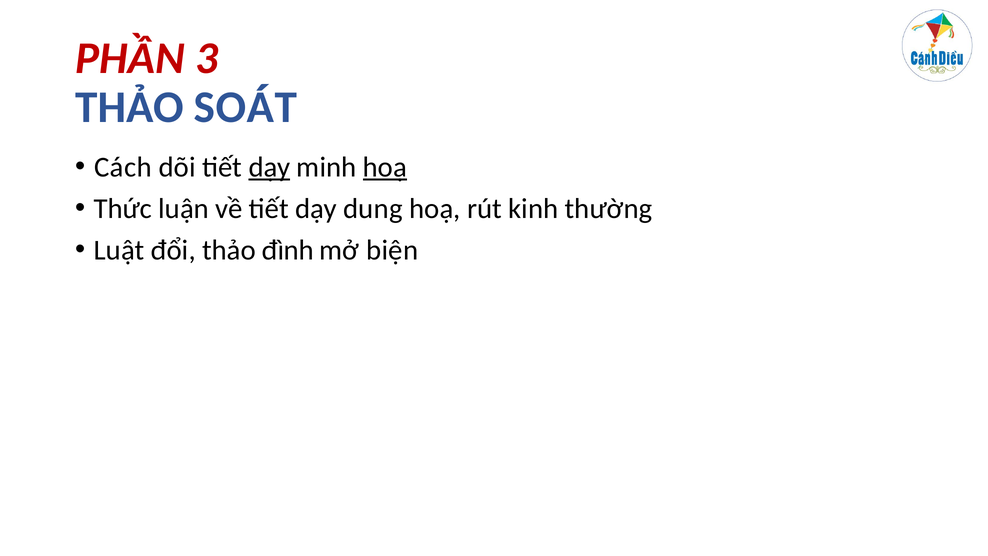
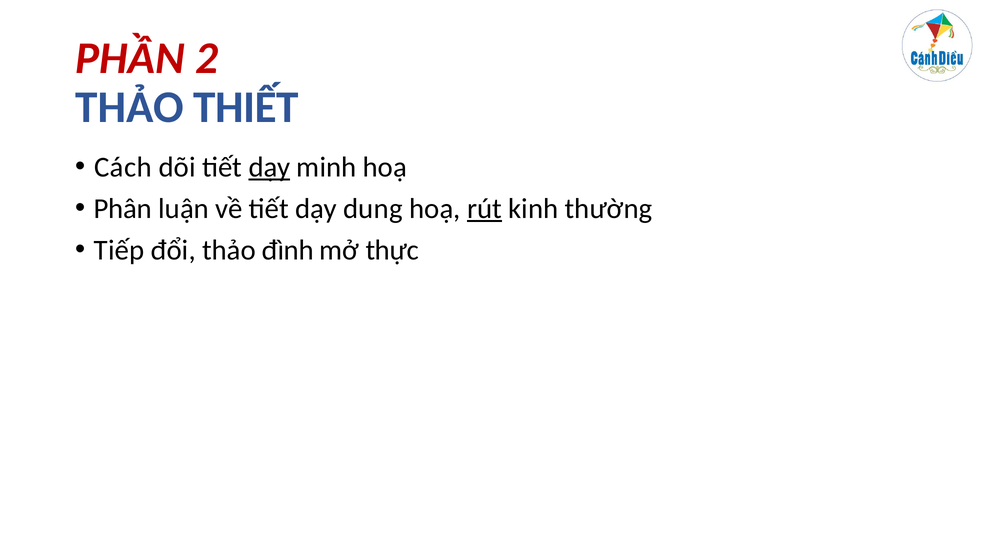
3: 3 -> 2 (207, 59)
SOÁT: SOÁT -> THIẾT (246, 107)
hoạ underline: present -> none (385, 167)
Thức: Thức -> Phân (123, 208)
rút underline: none -> present (485, 208)
Luật: Luật -> Tiếp (119, 250)
biện: biện -> thực (392, 250)
